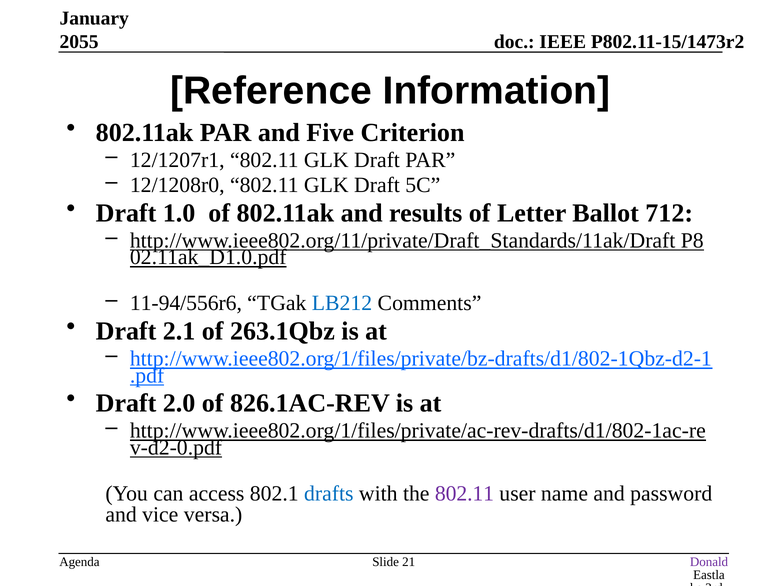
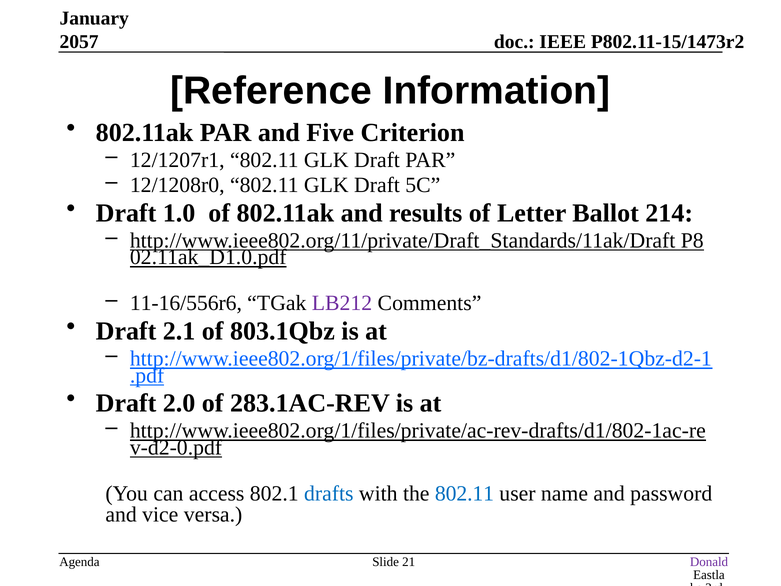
2055: 2055 -> 2057 (79, 42)
712: 712 -> 214 (669, 213)
11-94/556r6: 11-94/556r6 -> 11-16/556r6 (186, 303)
LB212 colour: blue -> purple (342, 303)
263.1Qbz: 263.1Qbz -> 803.1Qbz (282, 331)
826.1AC-REV: 826.1AC-REV -> 283.1AC-REV (310, 403)
802.11 colour: purple -> blue (464, 493)
